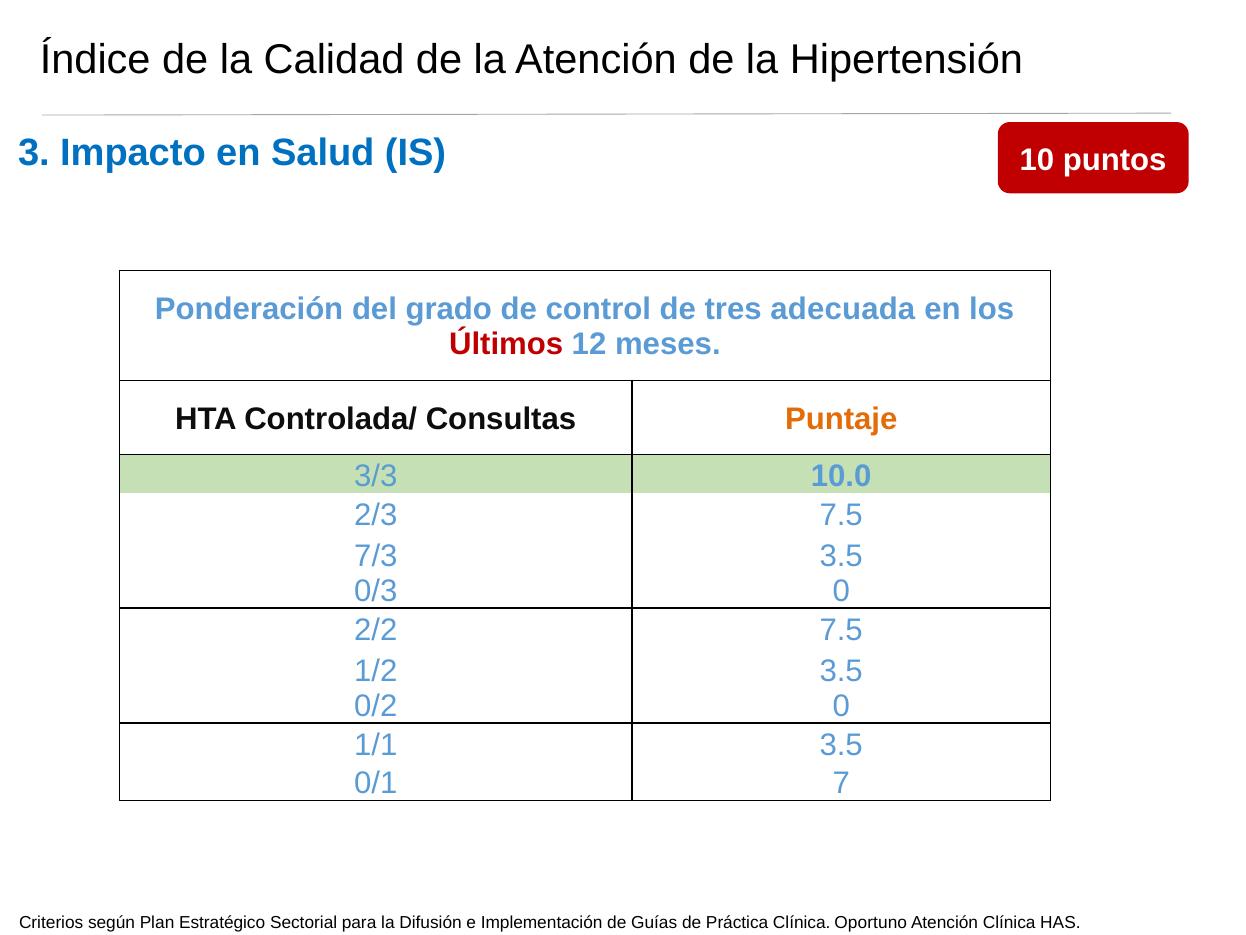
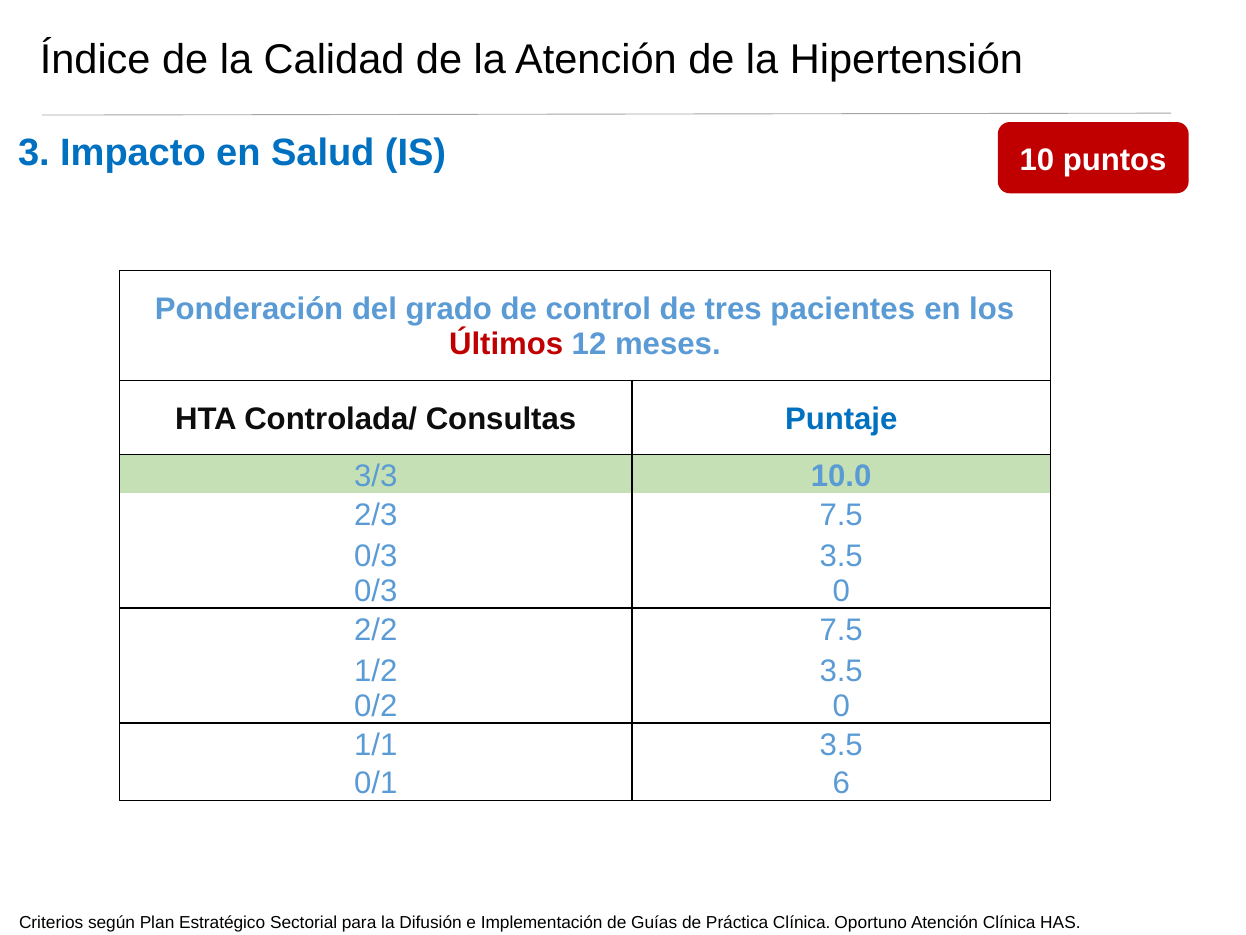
adecuada: adecuada -> pacientes (843, 309)
Puntaje colour: orange -> blue (841, 419)
7/3: 7/3 -> 0/3 (376, 556)
7: 7 -> 6 (841, 783)
